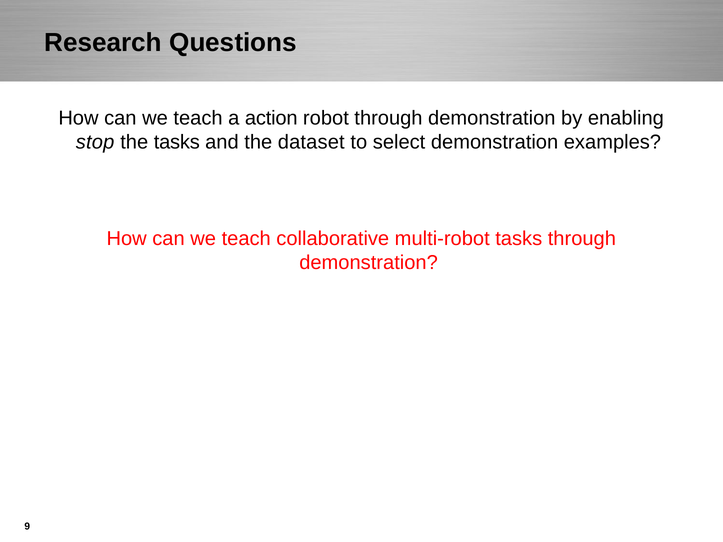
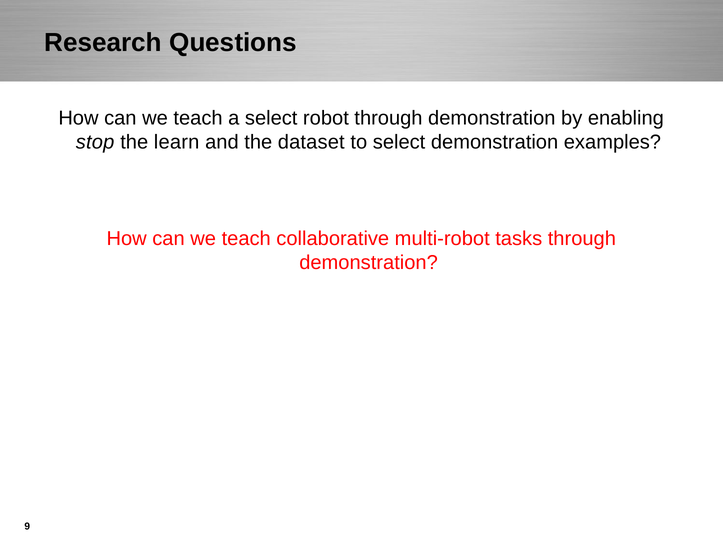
a action: action -> select (271, 118)
the tasks: tasks -> learn (177, 142)
